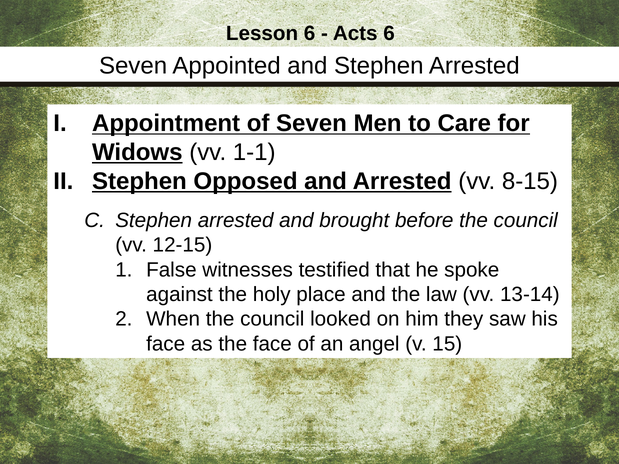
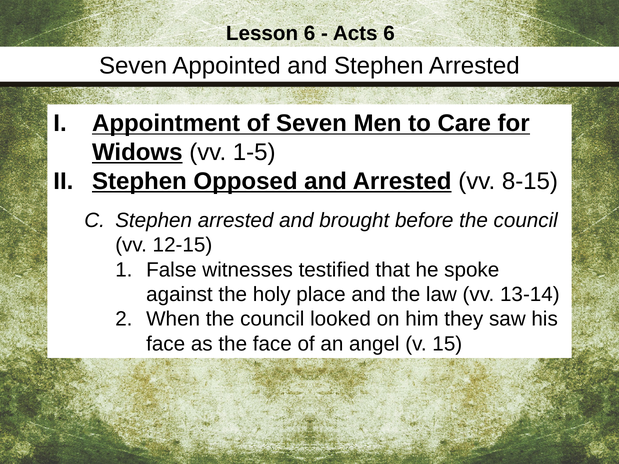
1-1: 1-1 -> 1-5 (254, 152)
